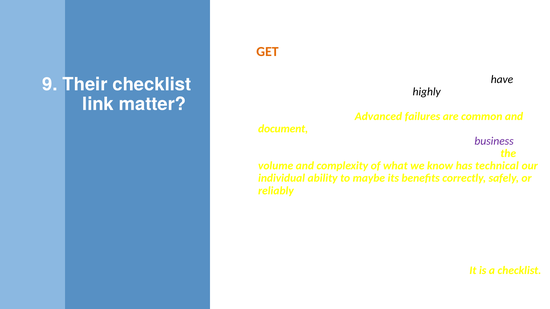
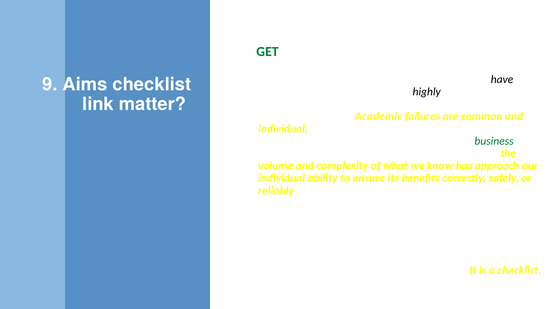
SUPPORTS: SUPPORTS -> MINIMUM (302, 37)
GET colour: orange -> green (267, 52)
Their: Their -> Aims (85, 84)
Advanced: Advanced -> Academic (378, 117)
document: document -> individual (283, 129)
business colour: purple -> green (494, 141)
technical: technical -> approach (497, 166)
to maybe: maybe -> ensure (369, 178)
